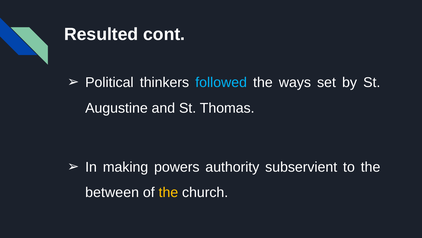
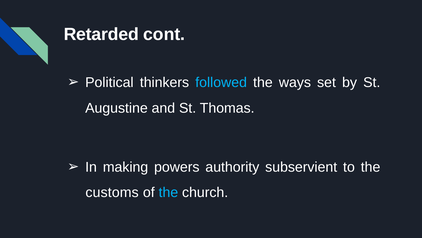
Resulted: Resulted -> Retarded (101, 34)
between: between -> customs (112, 192)
the colour: yellow -> light blue (168, 192)
